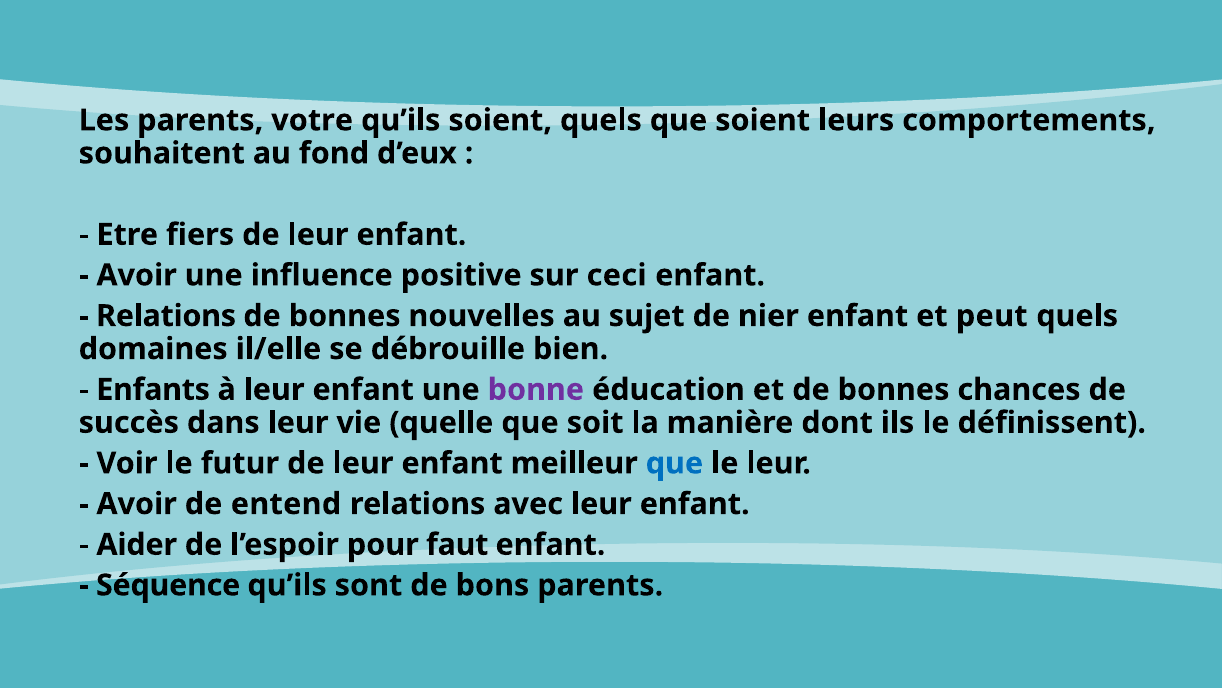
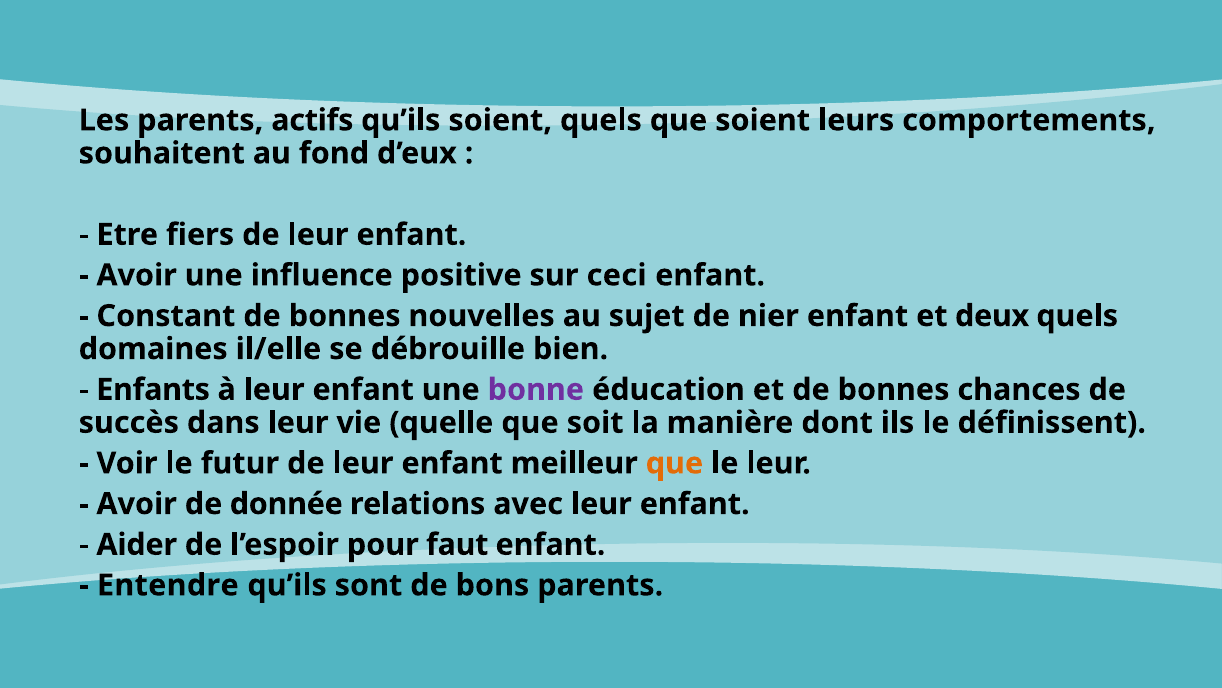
votre: votre -> actifs (312, 120)
Relations: Relations -> Constant (166, 316)
peut: peut -> deux (992, 316)
que colour: blue -> orange (674, 463)
entend: entend -> donnée (286, 504)
Séquence: Séquence -> Entendre (168, 585)
